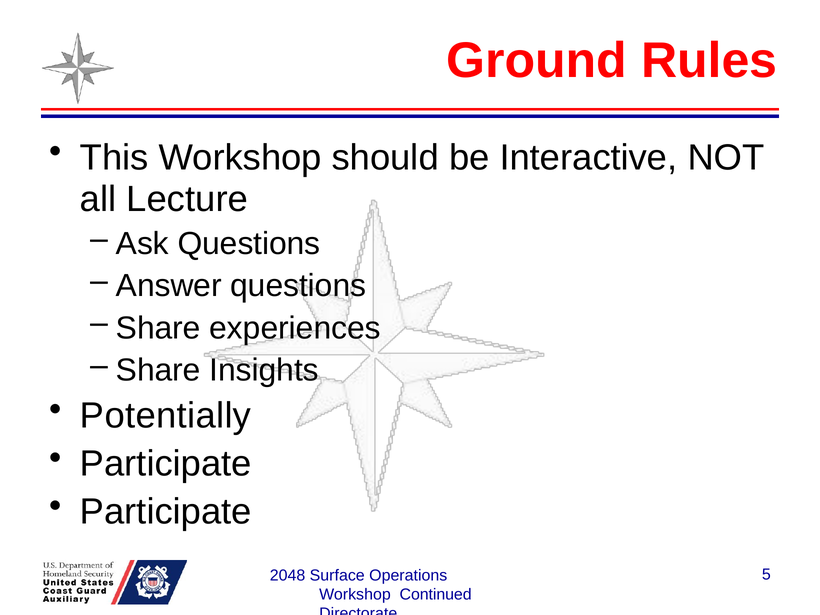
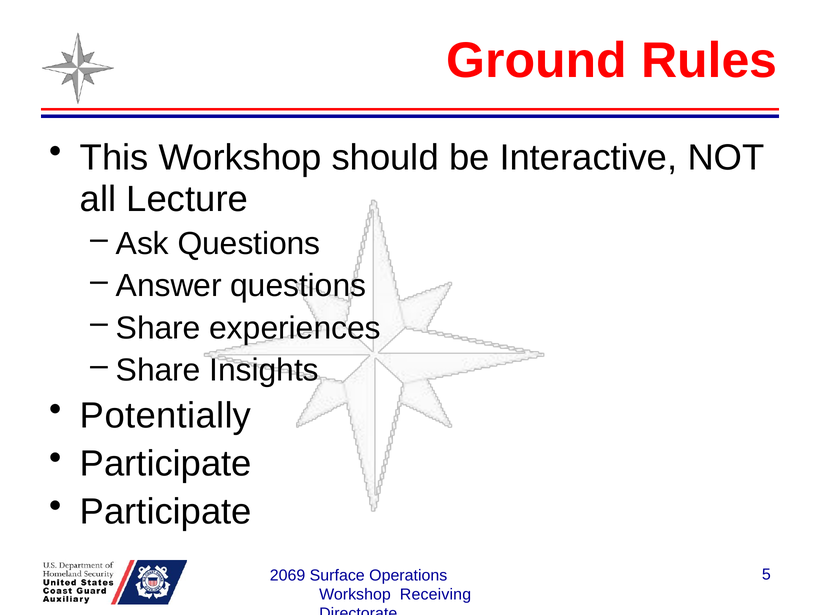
2048: 2048 -> 2069 (288, 575)
Continued: Continued -> Receiving (435, 594)
